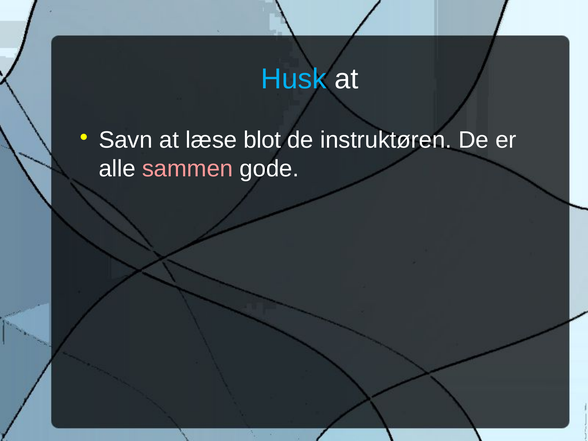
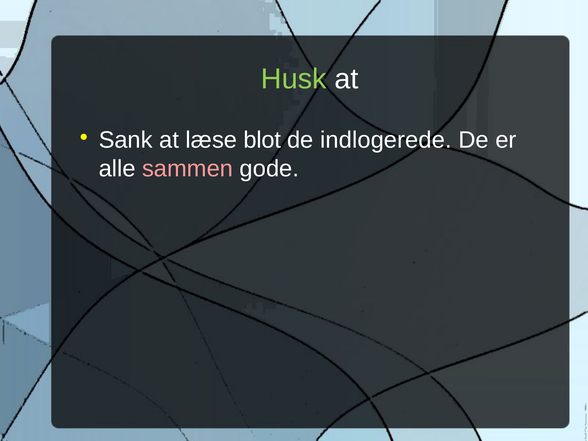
Husk colour: light blue -> light green (294, 79)
Savn: Savn -> Sank (126, 140)
instruktøren: instruktøren -> indlogerede (386, 140)
